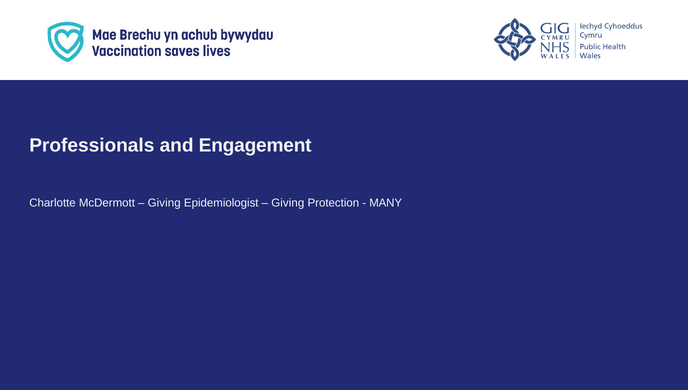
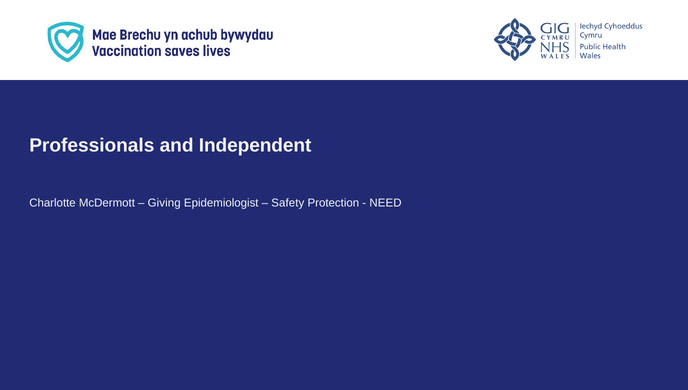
Engagement: Engagement -> Independent (255, 145)
Giving: Giving -> Safety (288, 203)
MANY: MANY -> NEED (386, 203)
